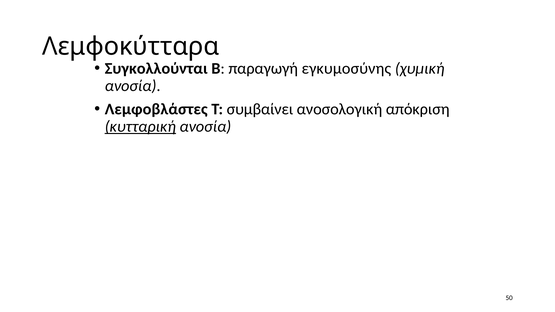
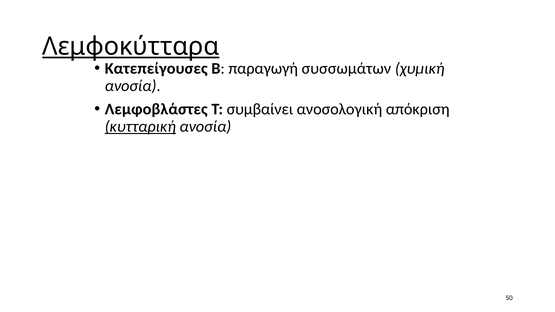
Λεμφοκύτταρα underline: none -> present (131, 47)
Συγκολλούνται: Συγκολλούνται -> Κατεπείγουσες (156, 68)
εγκυμοσύνης: εγκυμοσύνης -> συσσωμάτων (346, 68)
